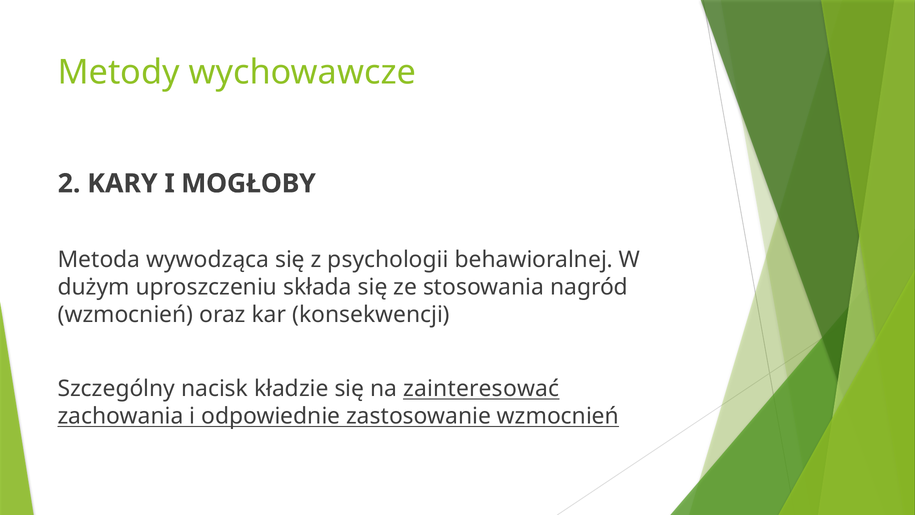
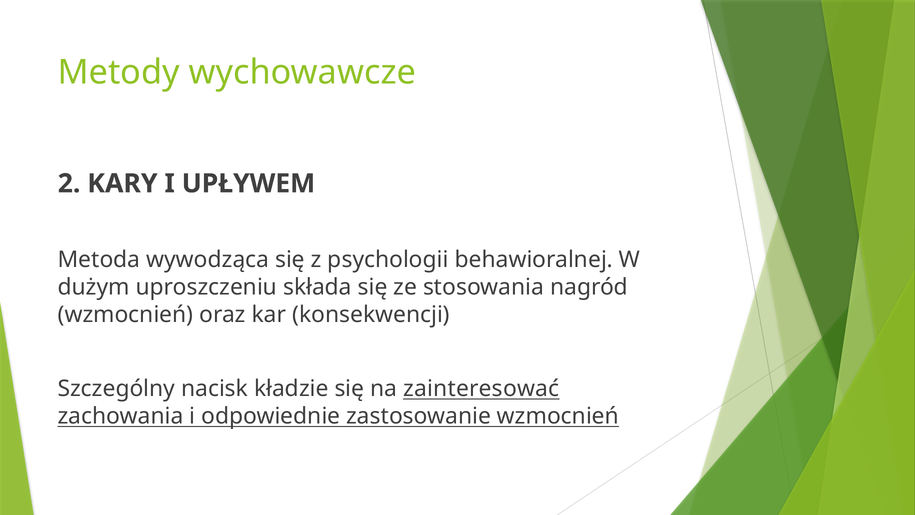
MOGŁOBY: MOGŁOBY -> UPŁYWEM (248, 183)
